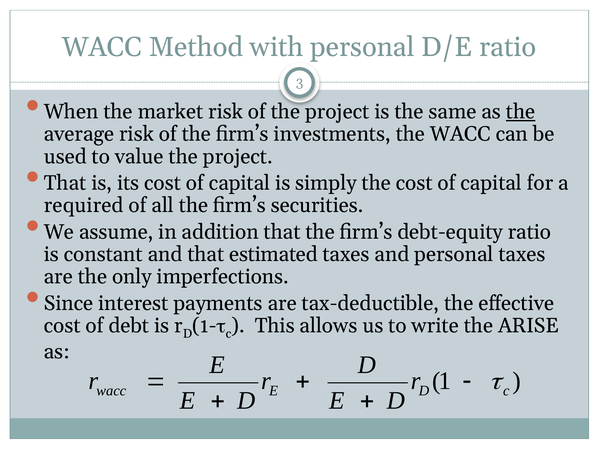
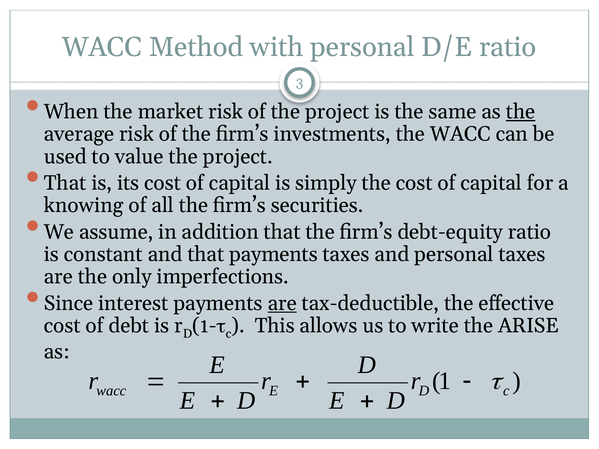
required: required -> knowing (84, 206)
that estimated: estimated -> payments (273, 255)
are underline: none -> present (282, 303)
